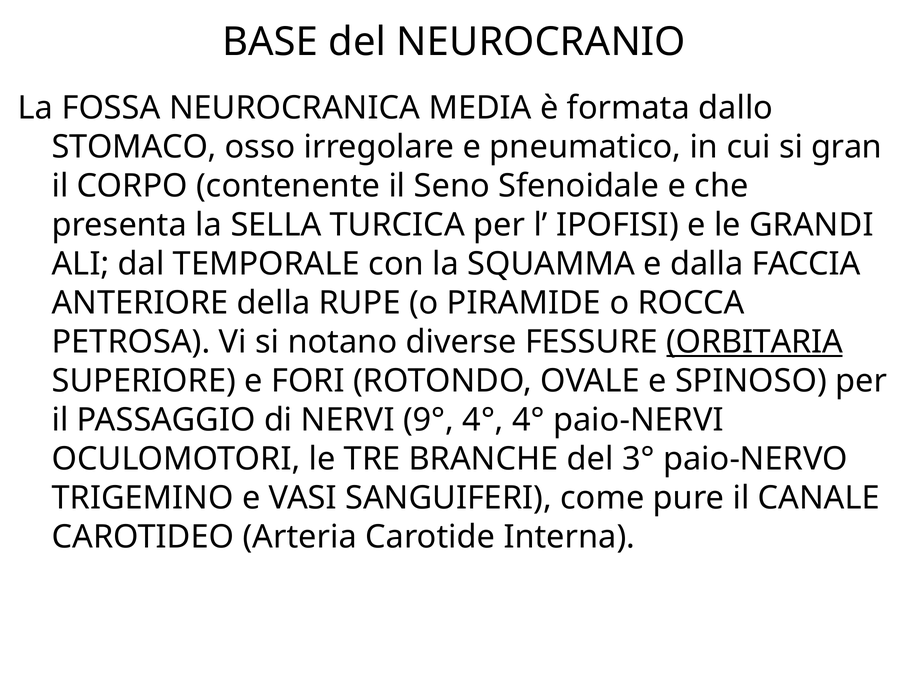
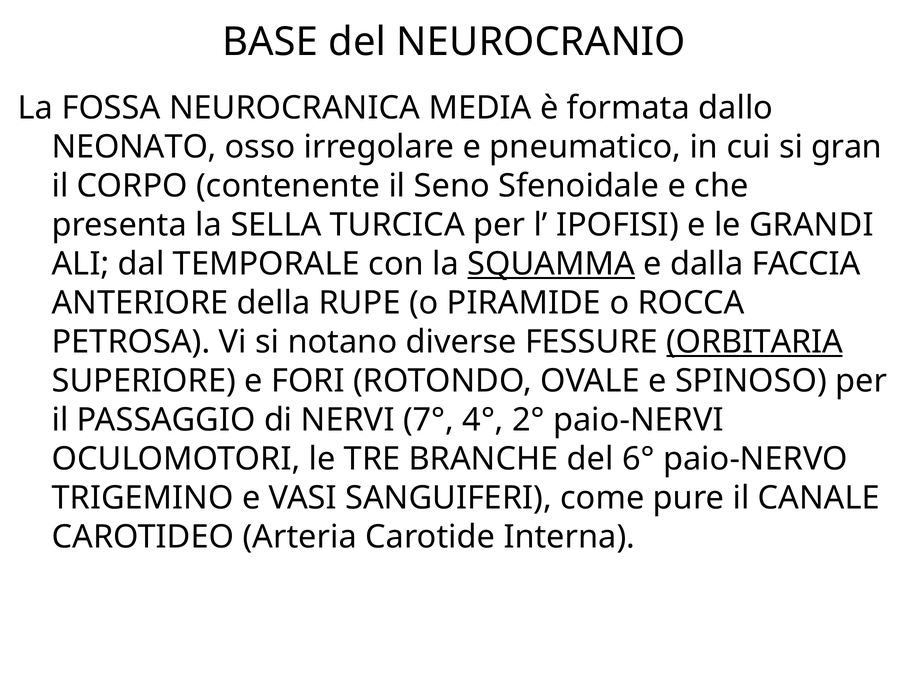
STOMACO: STOMACO -> NEONATO (134, 147)
SQUAMMA underline: none -> present (551, 264)
9°: 9° -> 7° (429, 420)
4° 4°: 4° -> 2° (528, 420)
3°: 3° -> 6° (638, 459)
